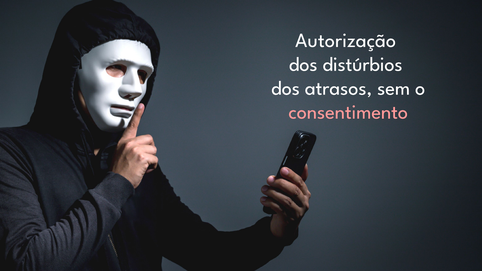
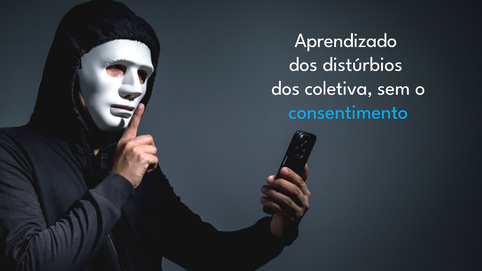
Autorização: Autorização -> Aprendizado (346, 40)
atrasos: atrasos -> coletiva (339, 88)
consentimento colour: pink -> light blue (348, 112)
